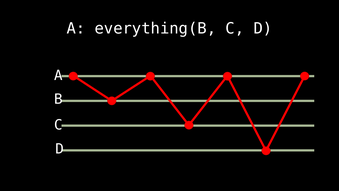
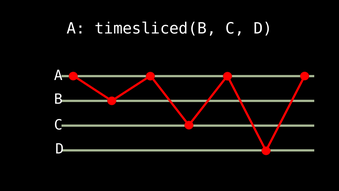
everything(B: everything(B -> timesliced(B (155, 28)
